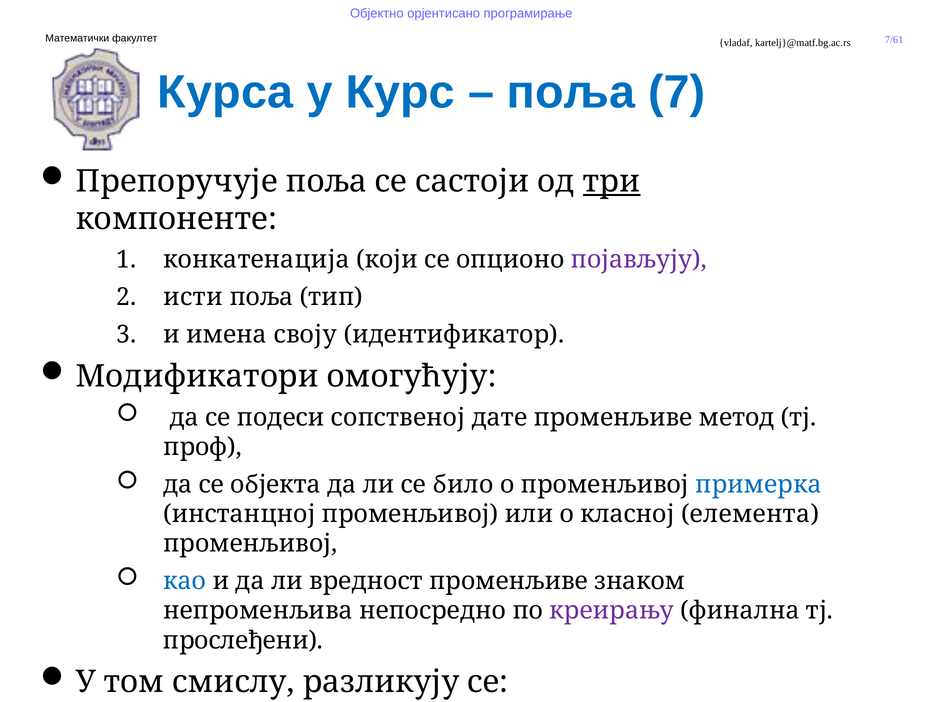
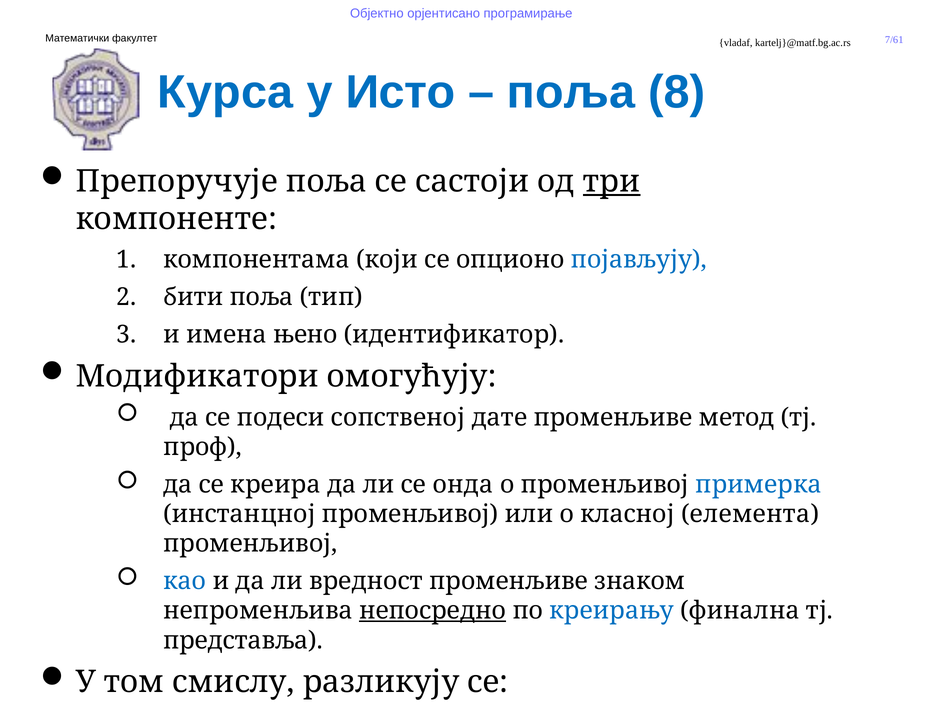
Курс: Курс -> Исто (400, 92)
7: 7 -> 8 (677, 92)
конкатенација: конкатенација -> компонентама (257, 260)
појављују colour: purple -> blue (639, 260)
исти: исти -> бити (193, 297)
своју: своју -> њено (305, 335)
објекта: објекта -> креира (276, 484)
било: било -> онда (463, 484)
непосредно underline: none -> present (433, 611)
креирању colour: purple -> blue (612, 611)
прослеђени: прослеђени -> представља (243, 640)
